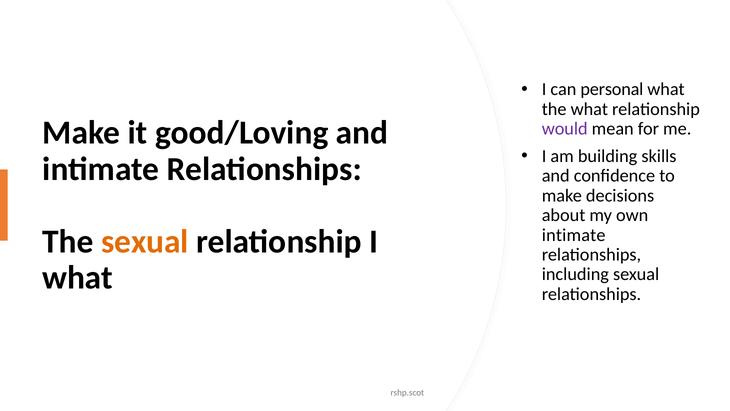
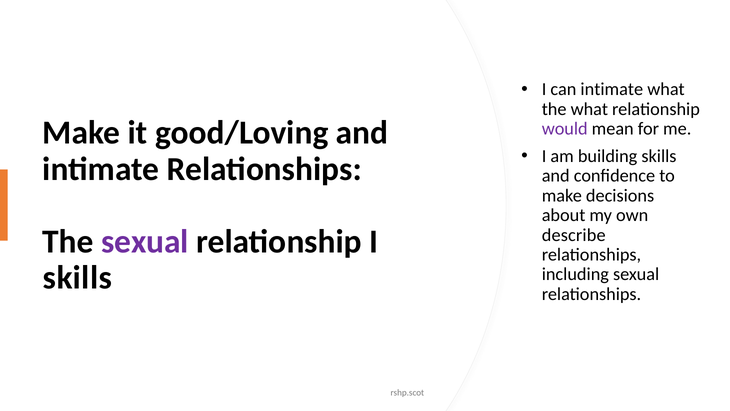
can personal: personal -> intimate (612, 89)
intimate: intimate -> describe (574, 235)
sexual colour: orange -> purple (145, 241)
what: what -> skills (77, 277)
